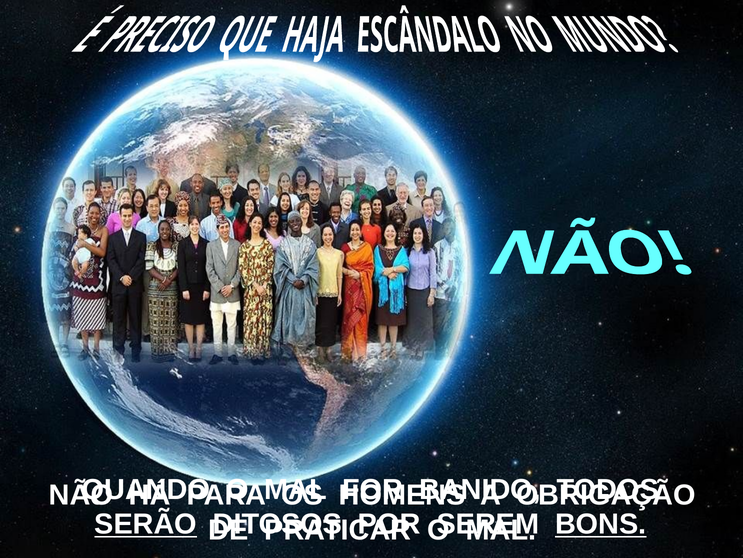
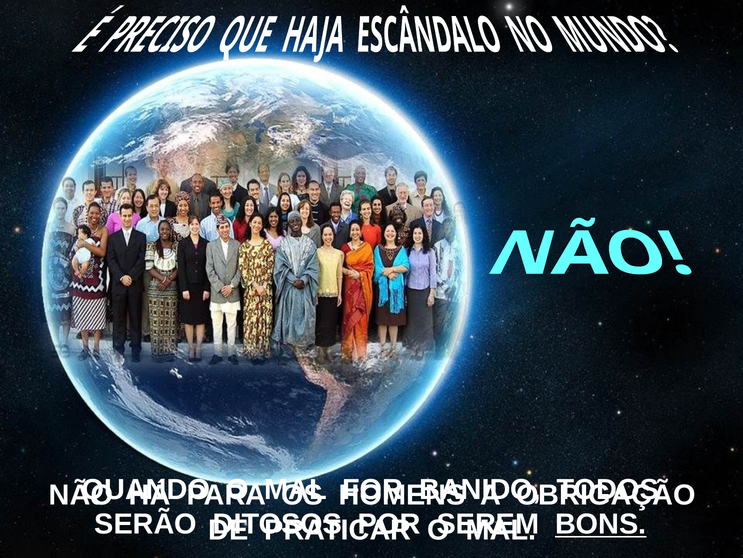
SERÃO underline: present -> none (146, 524)
